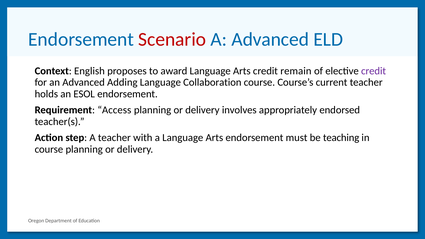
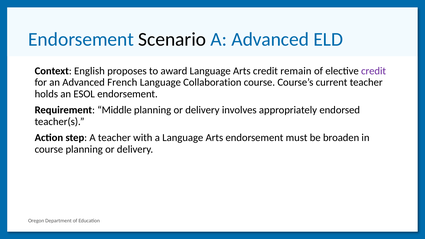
Scenario colour: red -> black (172, 39)
Adding: Adding -> French (122, 82)
Access: Access -> Middle (114, 110)
teaching: teaching -> broaden (341, 138)
